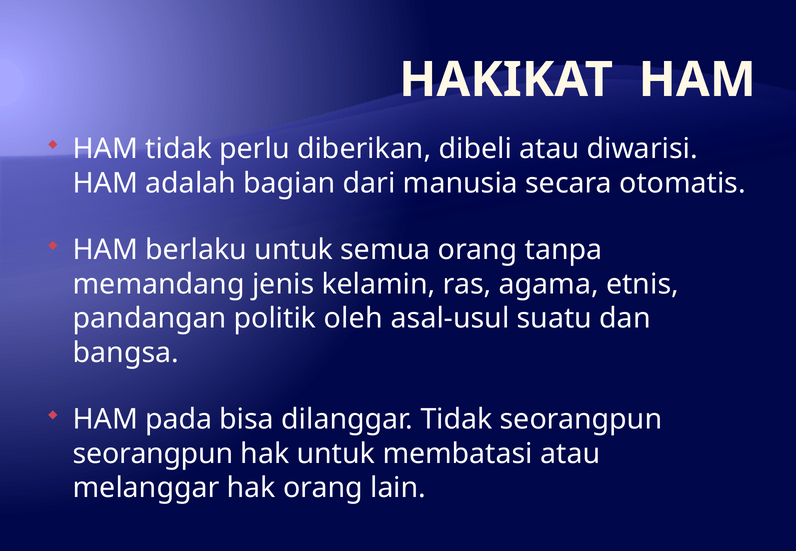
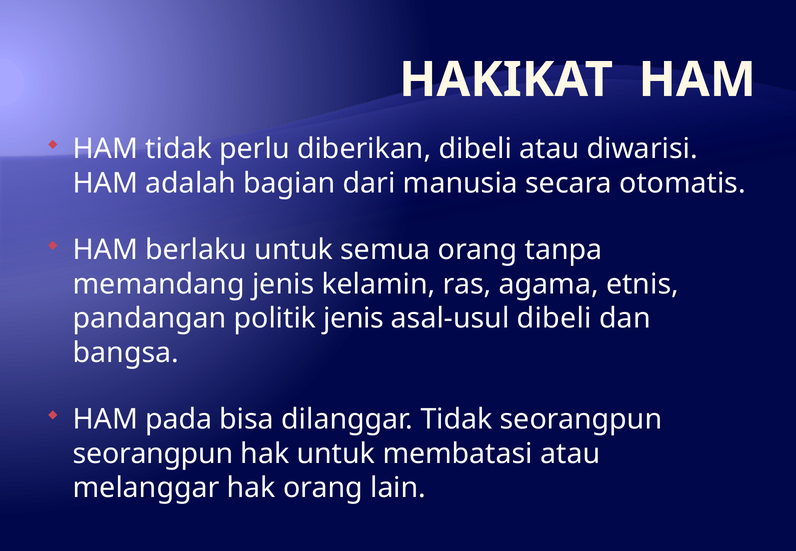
politik oleh: oleh -> jenis (354, 319)
asal-usul suatu: suatu -> dibeli (554, 319)
